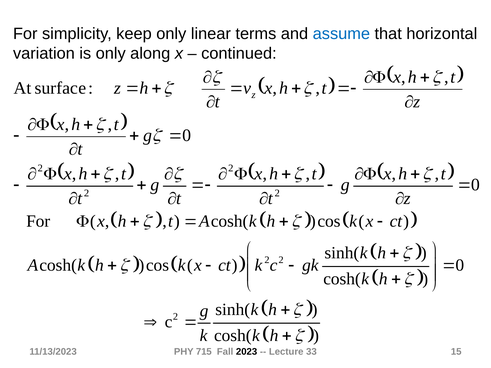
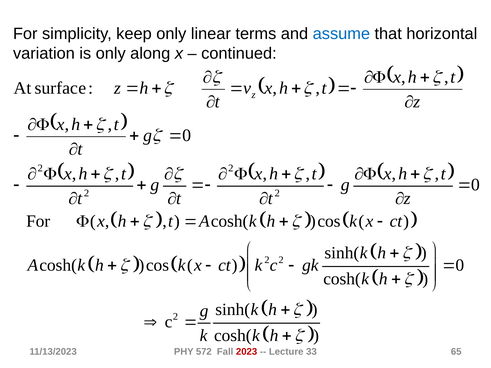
715: 715 -> 572 (204, 352)
2023 colour: black -> red (247, 352)
15: 15 -> 65 (456, 352)
